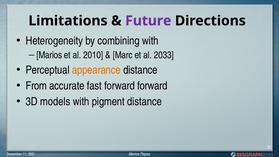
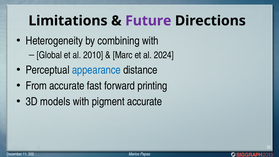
Marios: Marios -> Global (49, 55)
2033: 2033 -> 2024 (164, 55)
appearance colour: orange -> blue (96, 70)
forward forward: forward -> printing (152, 86)
pigment distance: distance -> accurate (145, 102)
